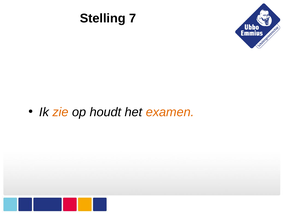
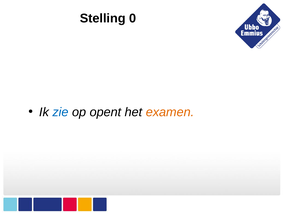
7: 7 -> 0 (133, 18)
zie colour: orange -> blue (61, 112)
houdt: houdt -> opent (105, 112)
